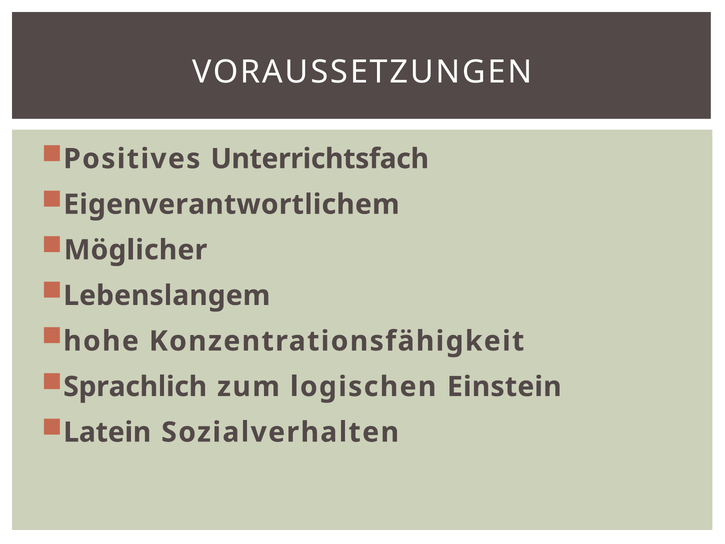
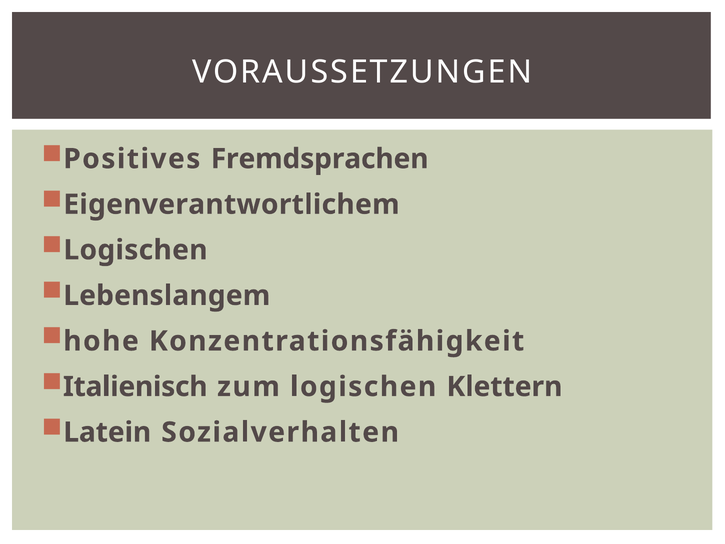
Unterrichtsfach: Unterrichtsfach -> Fremdsprachen (320, 159)
Möglicher: Möglicher -> Logischen (136, 250)
Sprachlich: Sprachlich -> Italienisch (135, 387)
Einstein: Einstein -> Klettern (504, 387)
